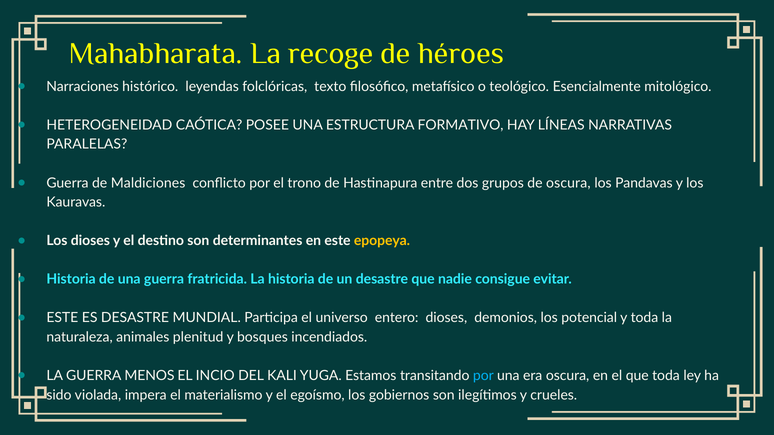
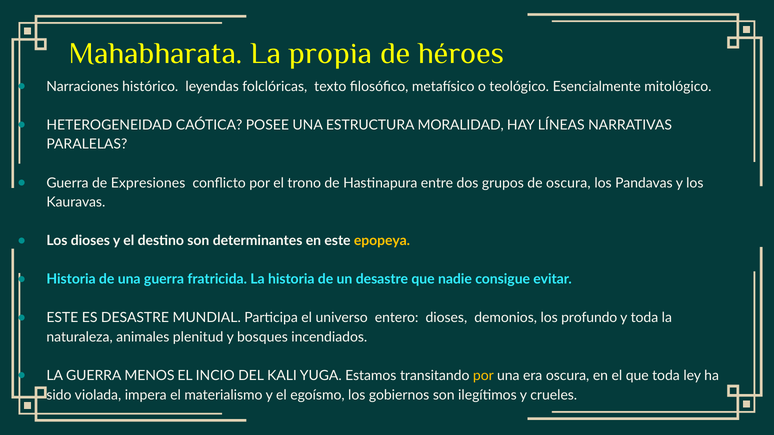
recoge: recoge -> propia (331, 53)
FORMATIVO: FORMATIVO -> MORALIDAD (461, 125)
Maldiciones: Maldiciones -> Expresiones (148, 183)
potencial: potencial -> profundo (589, 318)
por colour: light blue -> yellow (483, 376)
